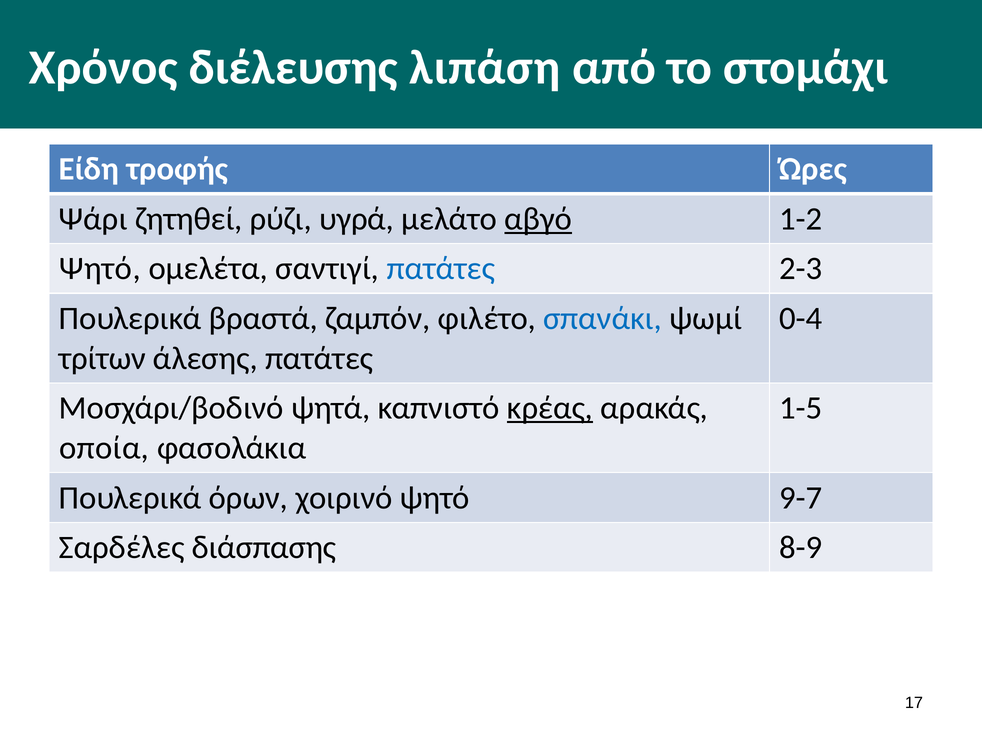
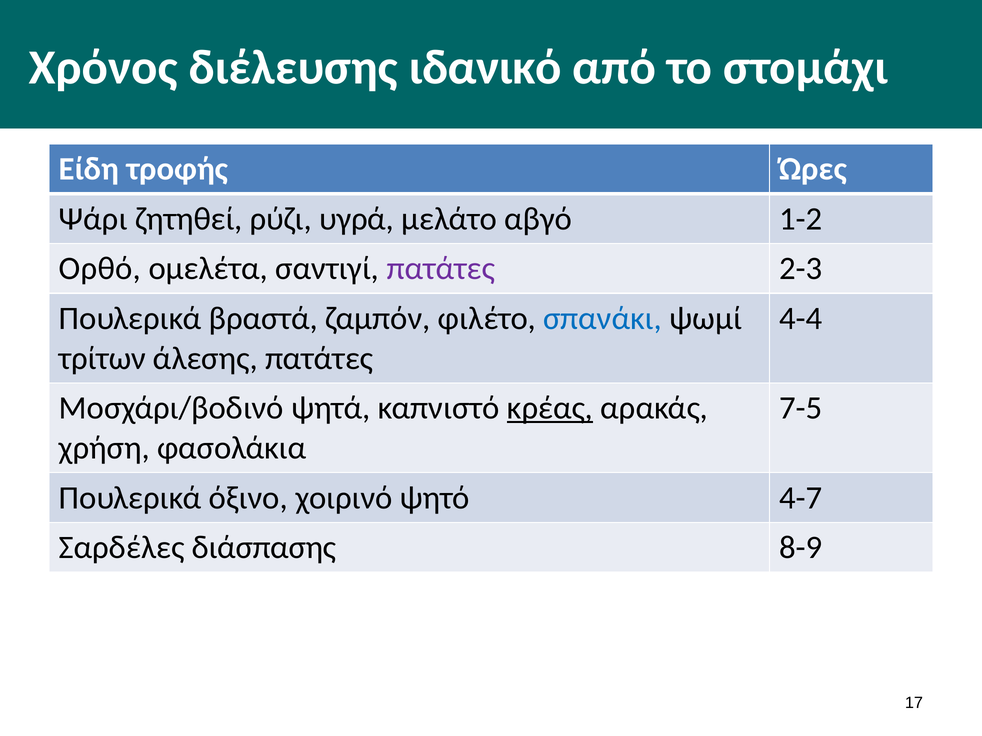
λιπάση: λιπάση -> ιδανικό (485, 68)
αβγό underline: present -> none (538, 219)
Ψητό: Ψητό -> Oρθό (100, 269)
πατάτες colour: blue -> purple (441, 269)
0-4: 0-4 -> 4-4 (801, 319)
1-5: 1-5 -> 7-5 (801, 408)
οποία: οποία -> χρήση (104, 448)
όρων: όρων -> όξινο (248, 498)
9-7: 9-7 -> 4-7 (801, 498)
